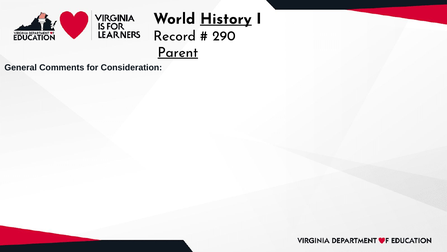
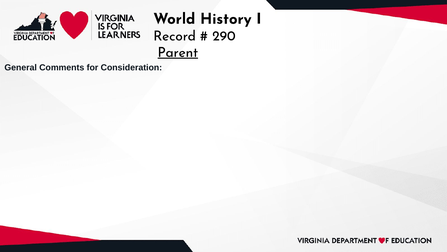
History underline: present -> none (226, 19)
